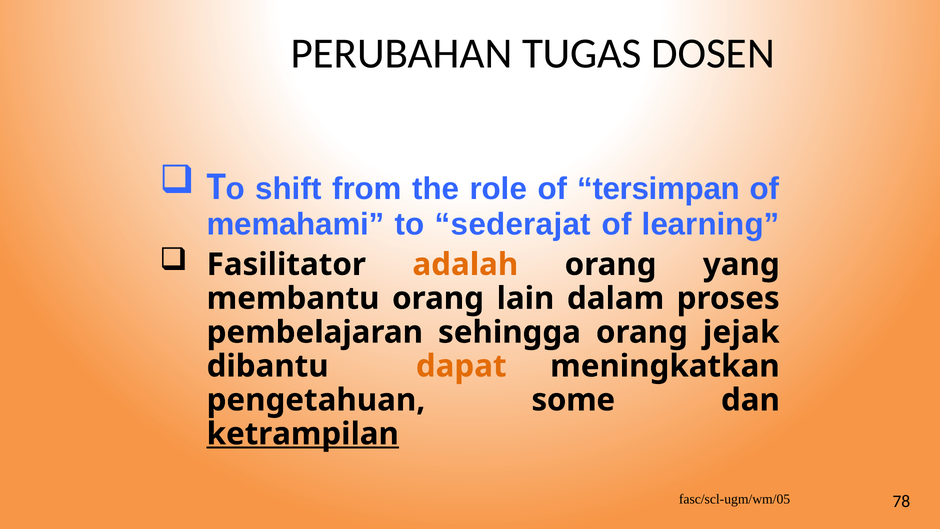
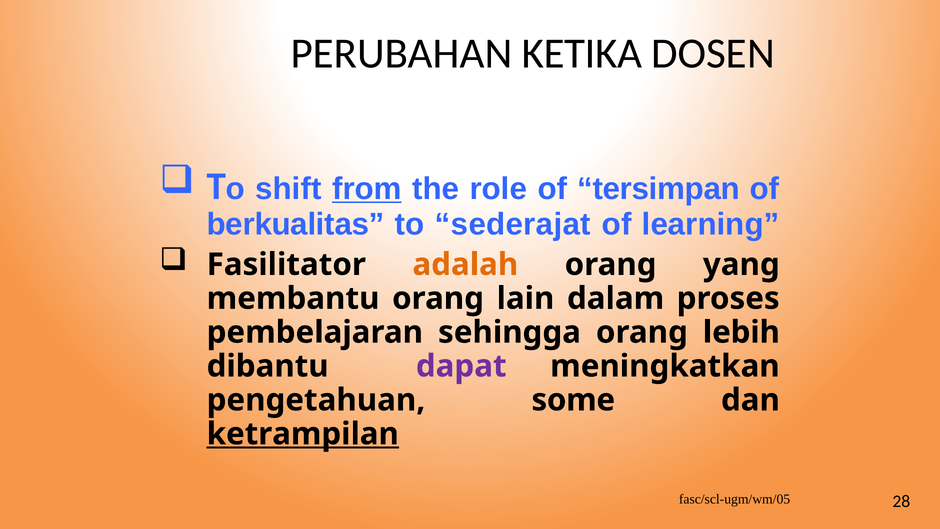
TUGAS: TUGAS -> KETIKA (582, 54)
from underline: none -> present (367, 189)
memahami: memahami -> berkualitas (296, 224)
jejak: jejak -> lebih (741, 332)
dapat colour: orange -> purple (461, 366)
78: 78 -> 28 (901, 501)
